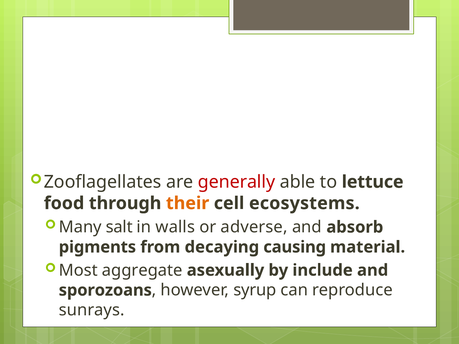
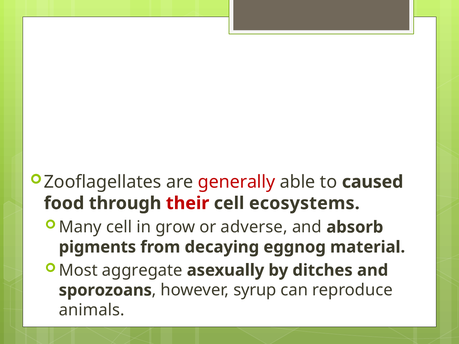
lettuce: lettuce -> caused (373, 182)
their colour: orange -> red (188, 203)
Many salt: salt -> cell (119, 227)
walls: walls -> grow (175, 227)
causing: causing -> eggnog (295, 247)
include: include -> ditches (323, 270)
sunrays: sunrays -> animals (92, 310)
